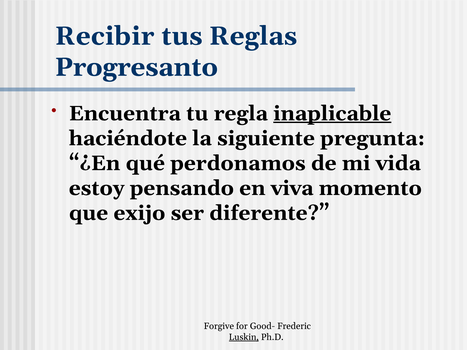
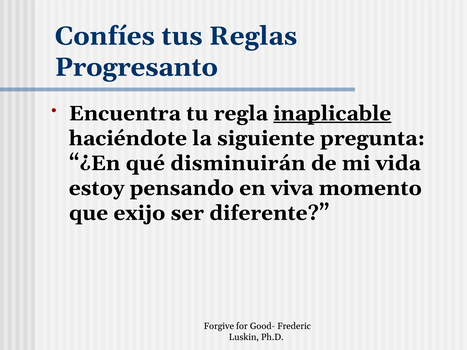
Recibir: Recibir -> Confíes (105, 36)
perdonamos: perdonamos -> disminuirán (238, 163)
Luskin underline: present -> none (244, 337)
